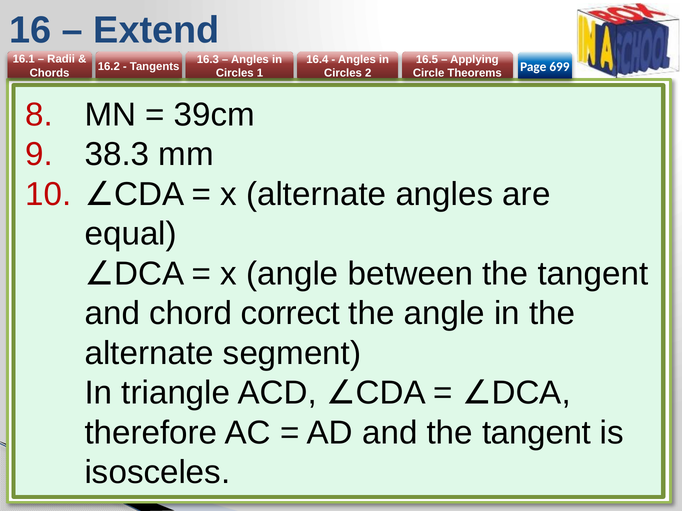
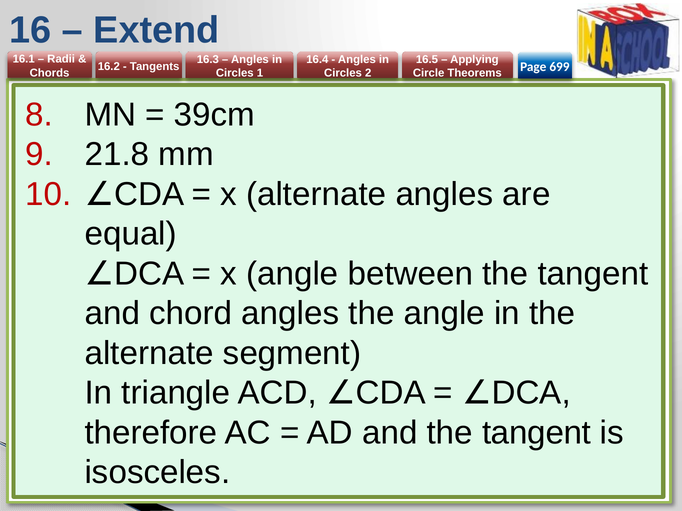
38.3: 38.3 -> 21.8 (117, 155)
chord correct: correct -> angles (290, 314)
